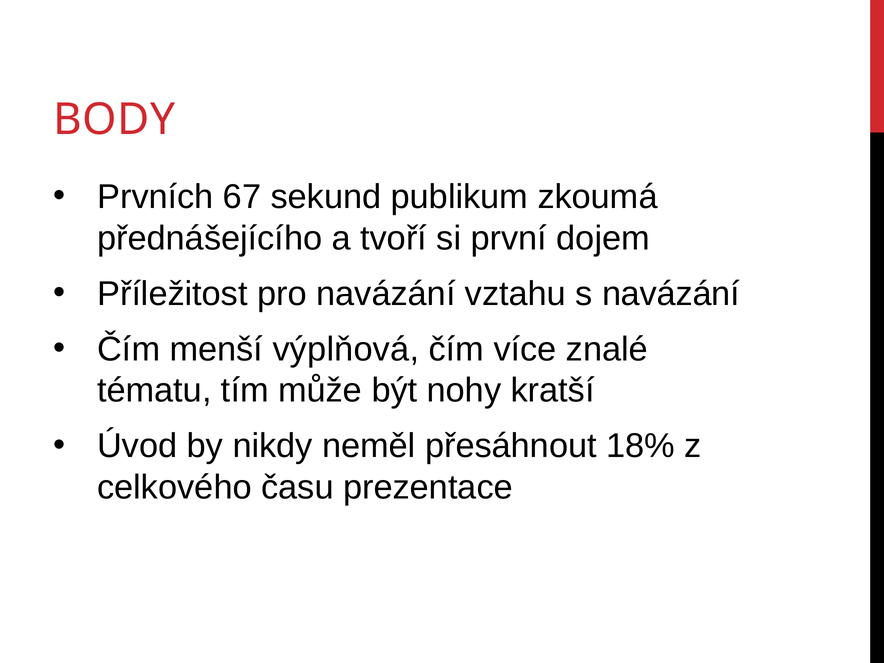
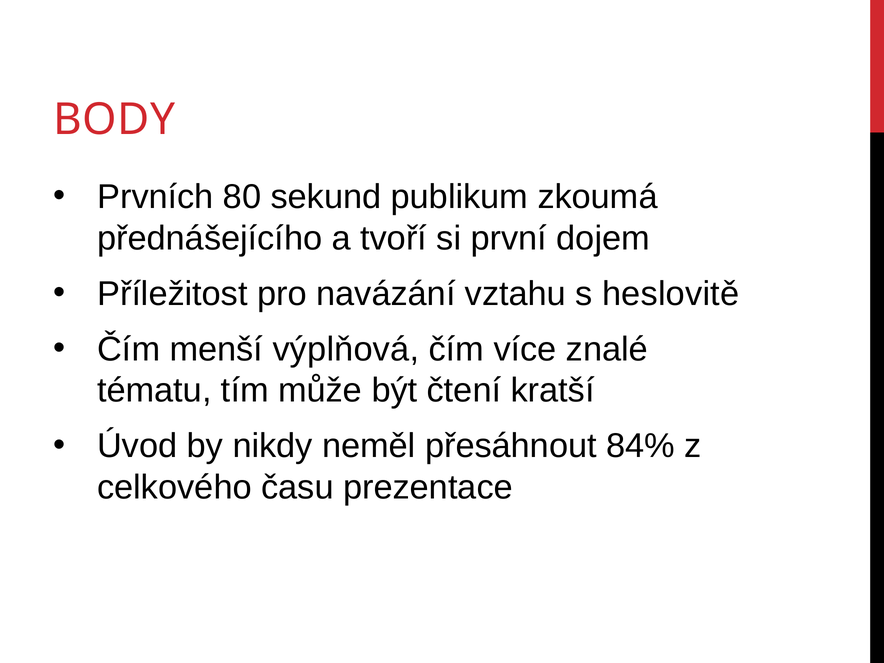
67: 67 -> 80 (242, 197)
s navázání: navázání -> heslovitě (671, 294)
nohy: nohy -> čtení (464, 391)
18%: 18% -> 84% (641, 446)
